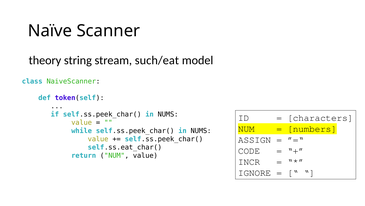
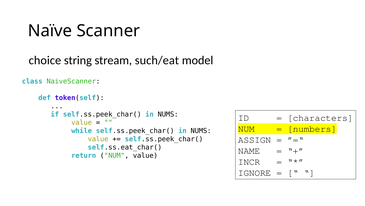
theory: theory -> choice (45, 60)
CODE: CODE -> NAME (249, 150)
